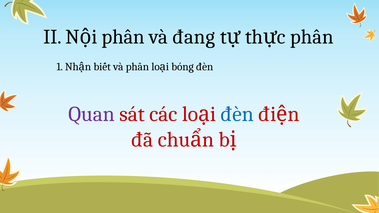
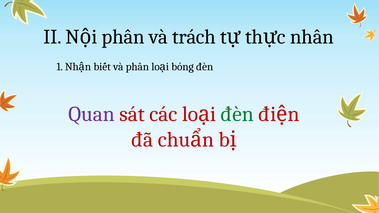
đang: đang -> trách (194, 37)
phân: phân -> nhân (312, 37)
đèn colour: blue -> green (237, 114)
